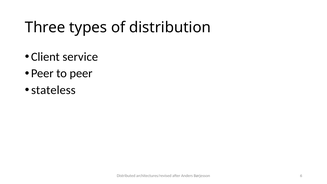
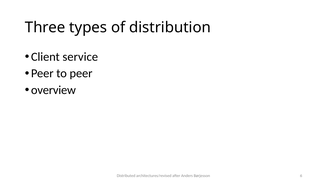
stateless: stateless -> overview (53, 90)
